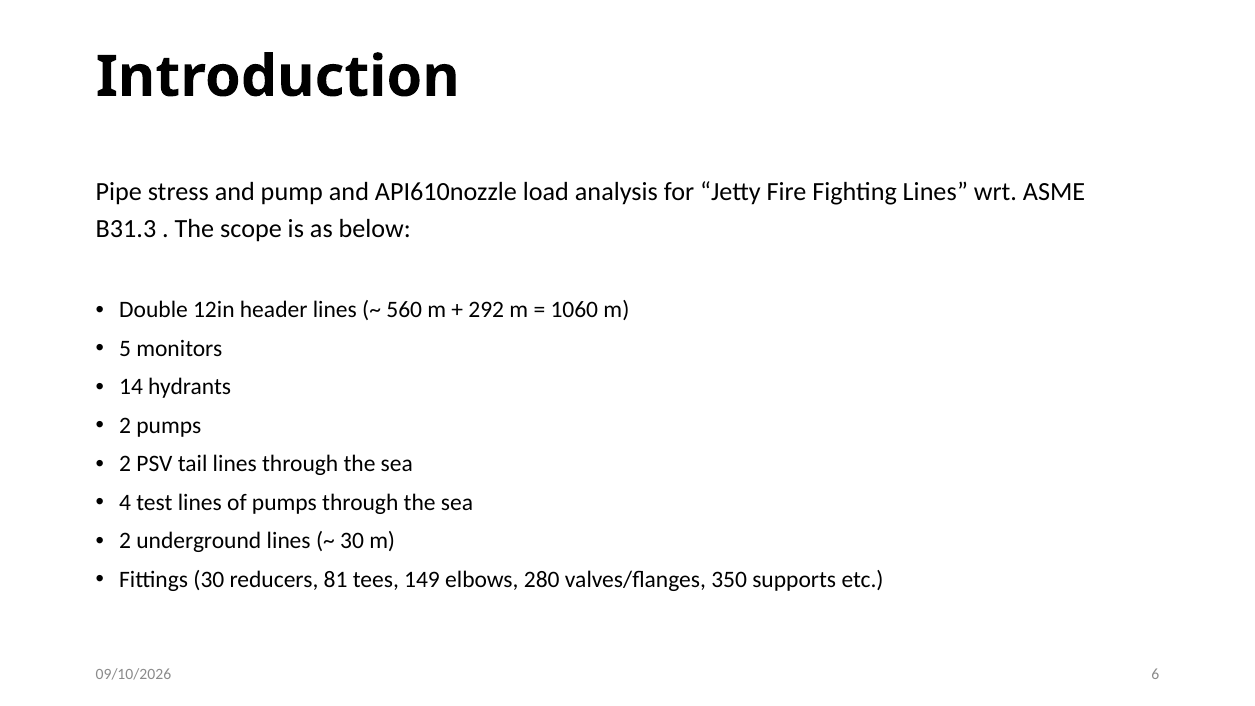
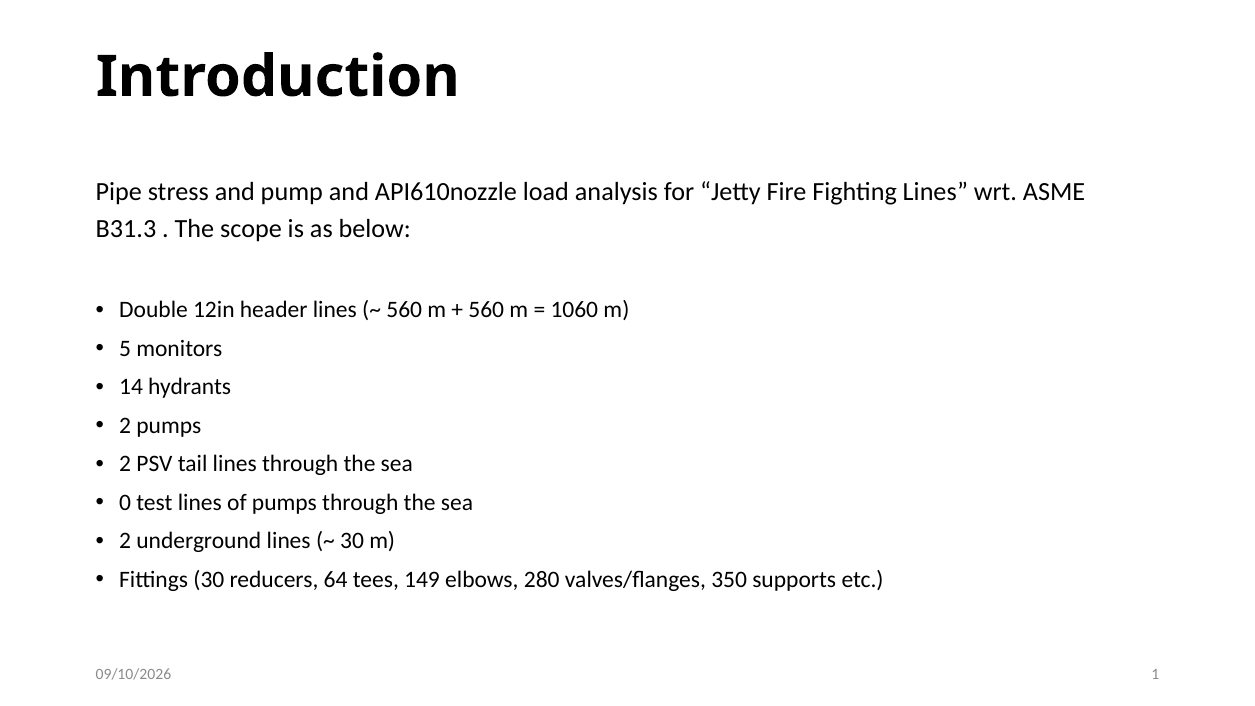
292: 292 -> 560 (486, 310)
4: 4 -> 0 (125, 503)
81: 81 -> 64 (336, 580)
6: 6 -> 1 (1155, 674)
